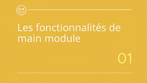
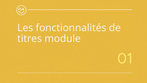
main: main -> titres (30, 38)
